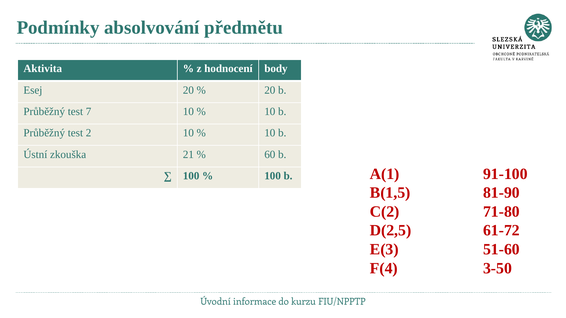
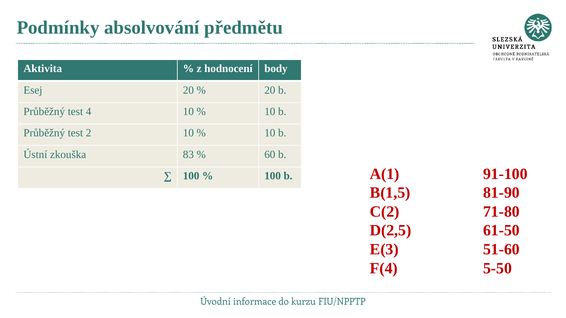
7: 7 -> 4 (89, 112)
21: 21 -> 83 (188, 155)
61-72: 61-72 -> 61-50 (501, 231)
3-50: 3-50 -> 5-50 (497, 268)
